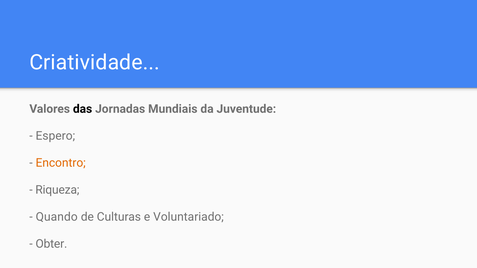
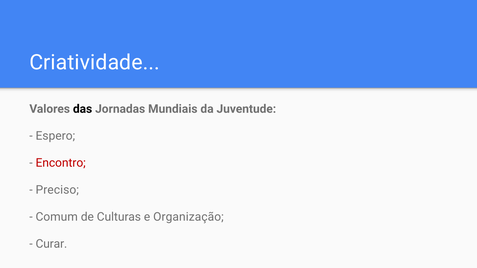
Encontro colour: orange -> red (61, 163)
Riqueza: Riqueza -> Preciso (57, 190)
Quando: Quando -> Comum (57, 217)
Voluntariado: Voluntariado -> Organização (188, 217)
Obter: Obter -> Curar (51, 244)
